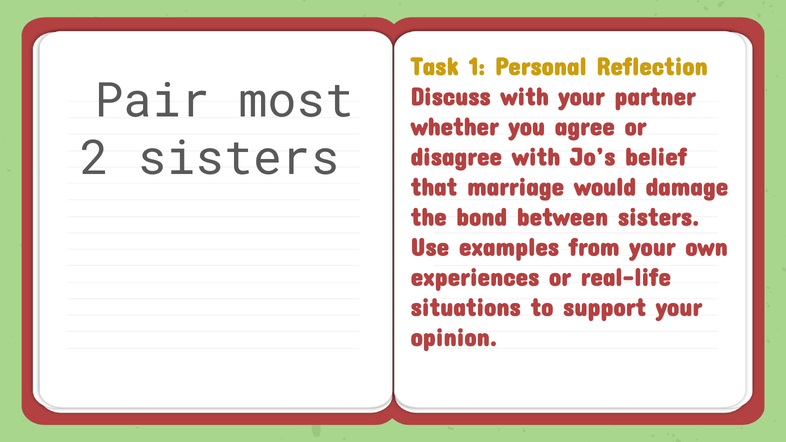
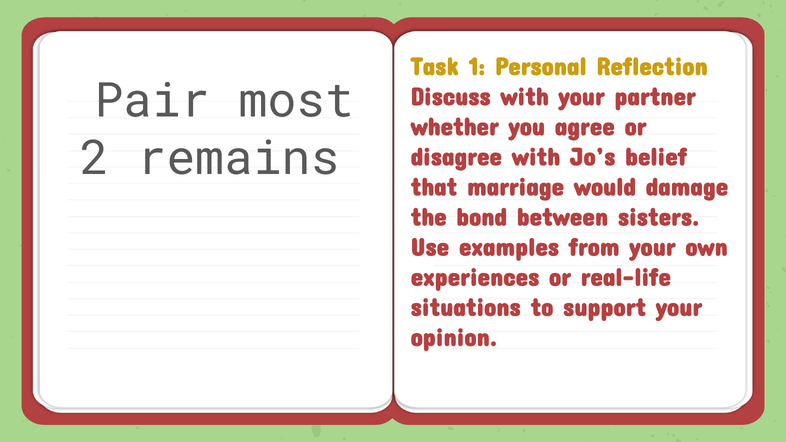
2 sisters: sisters -> remains (239, 159)
